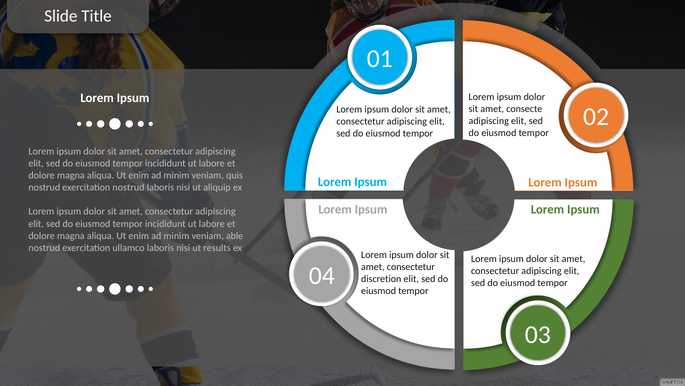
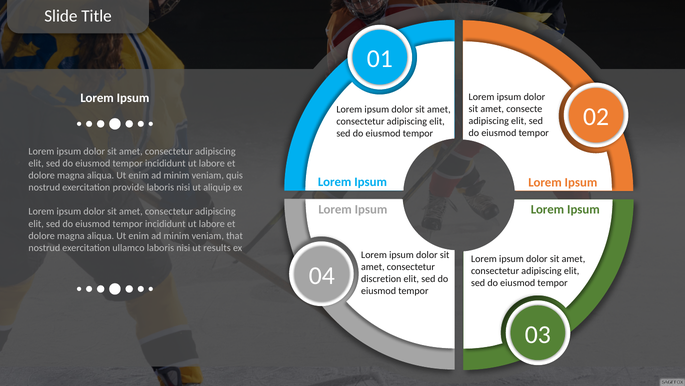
exercitation nostrud: nostrud -> provide (128, 187)
able: able -> that (234, 235)
